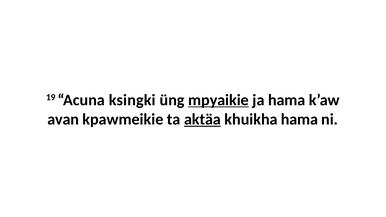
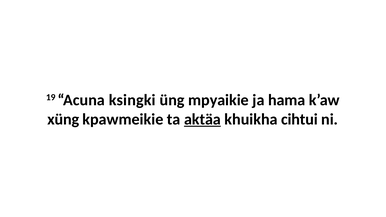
mpyaikie underline: present -> none (218, 100)
avan: avan -> xüng (63, 119)
khuikha hama: hama -> cihtui (299, 119)
